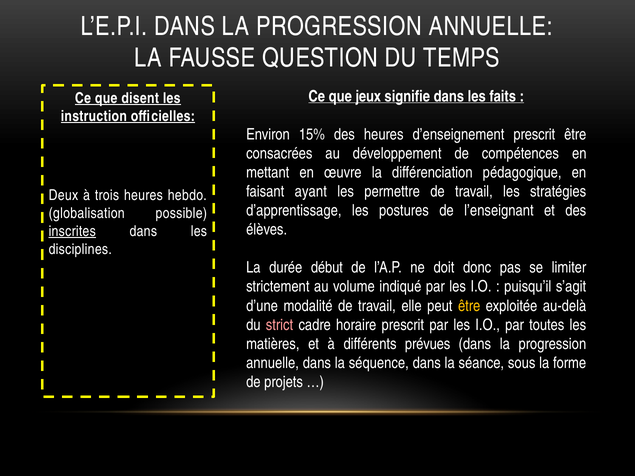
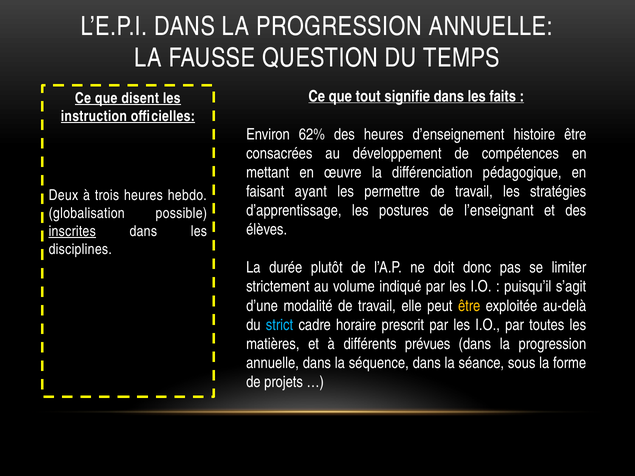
jeux: jeux -> tout (368, 96)
15%: 15% -> 62% (312, 135)
d’enseignement prescrit: prescrit -> histoire (534, 135)
début: début -> plutôt (327, 268)
strict colour: pink -> light blue (280, 325)
